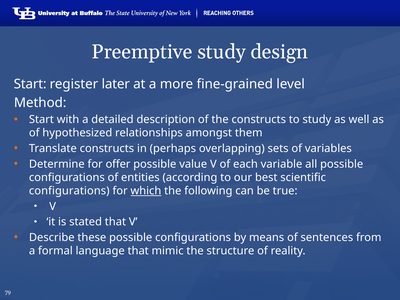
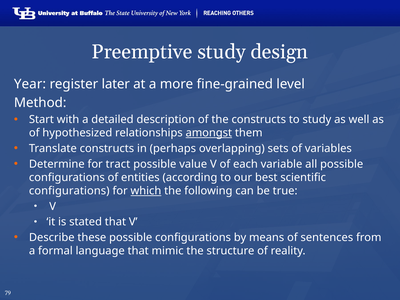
Start: Start -> Year (30, 84)
amongst underline: none -> present (209, 133)
offer: offer -> tract (118, 164)
